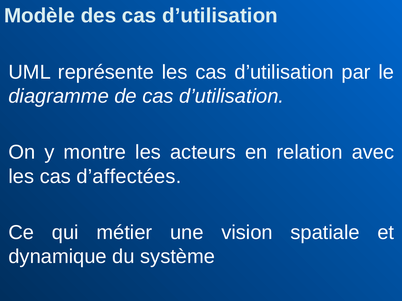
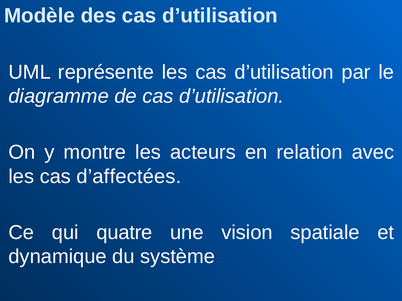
métier: métier -> quatre (124, 233)
